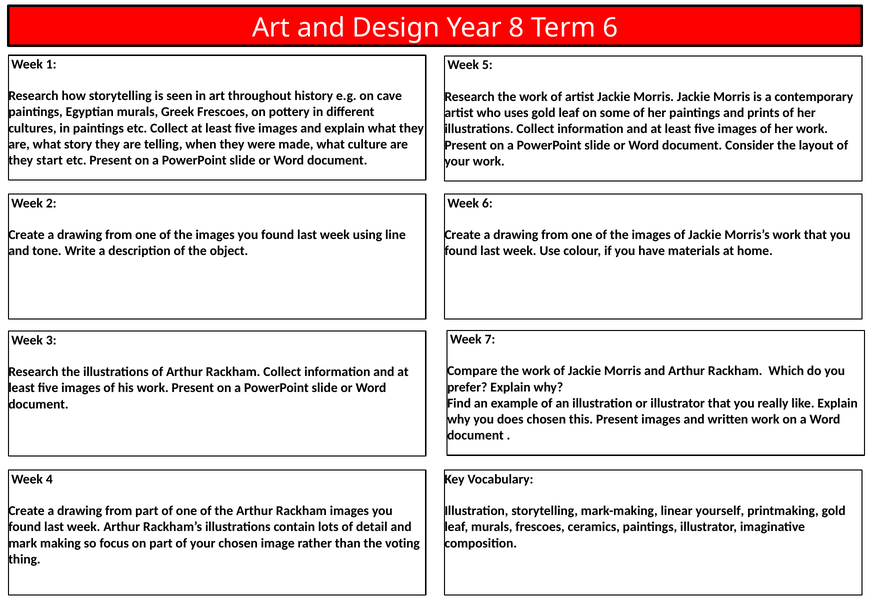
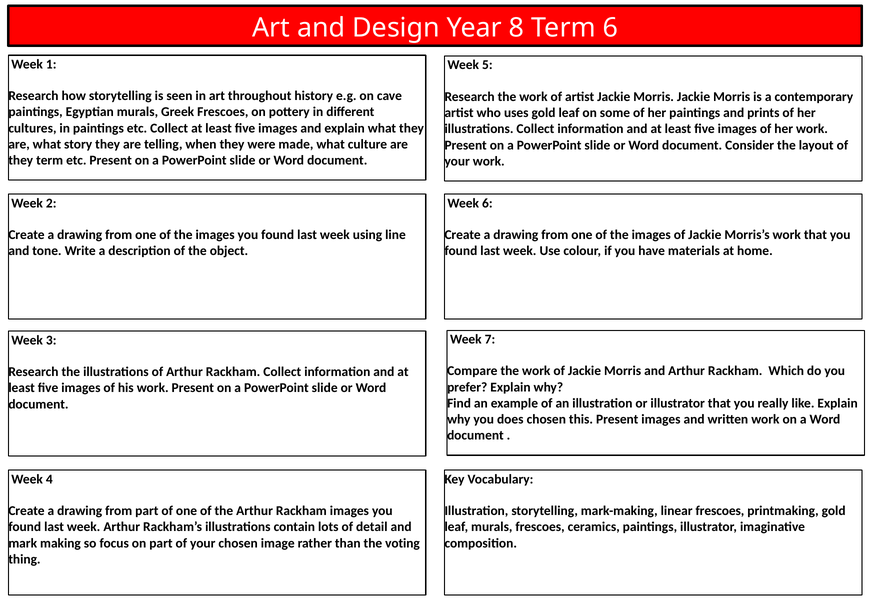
they start: start -> term (50, 160)
linear yourself: yourself -> frescoes (720, 510)
